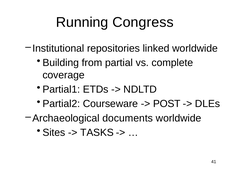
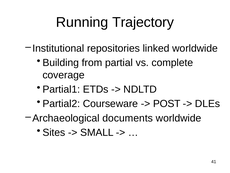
Congress: Congress -> Trajectory (143, 22)
TASKS: TASKS -> SMALL (97, 132)
